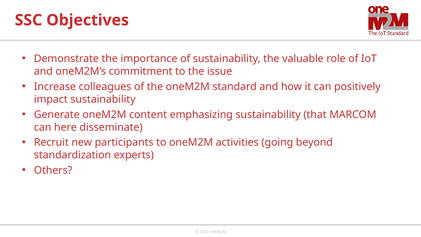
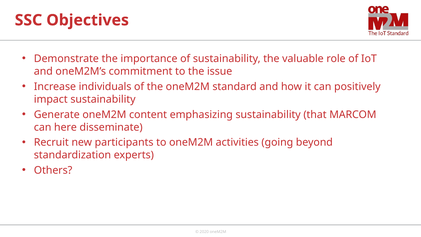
colleagues: colleagues -> individuals (105, 87)
